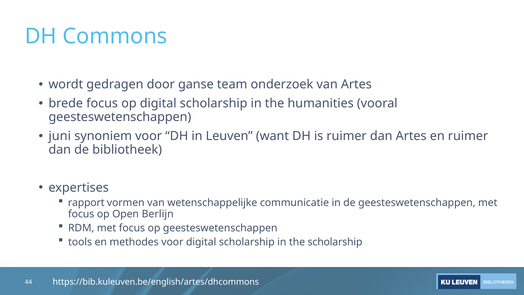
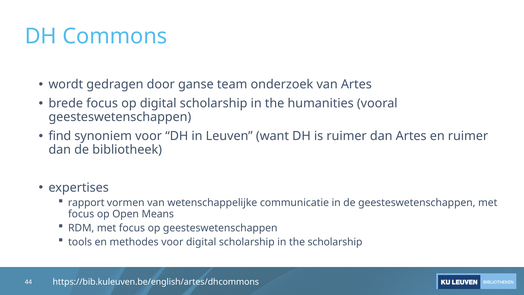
juni: juni -> find (60, 136)
Berlijn: Berlijn -> Means (158, 214)
